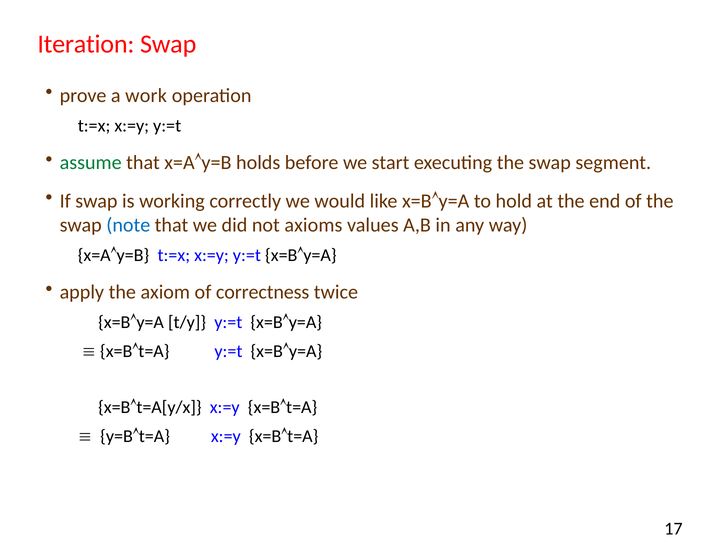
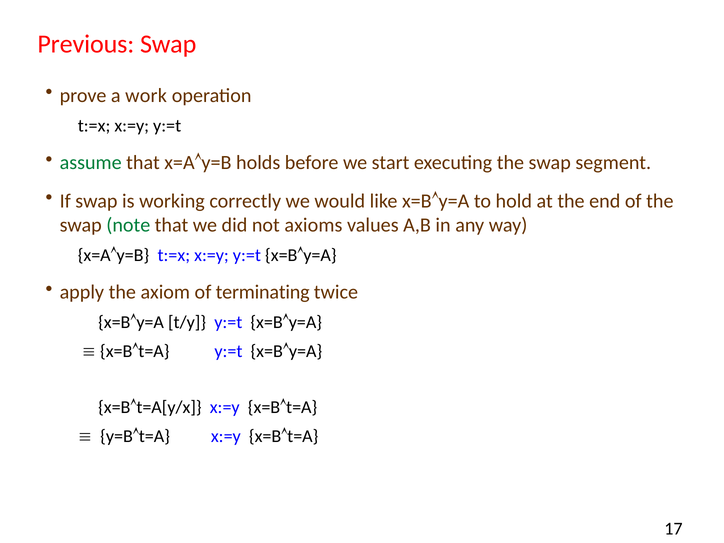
Iteration: Iteration -> Previous (86, 44)
note colour: blue -> green (128, 225)
correctness: correctness -> terminating (263, 292)
